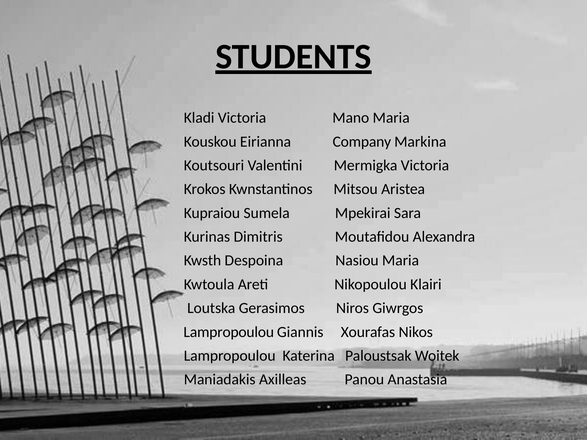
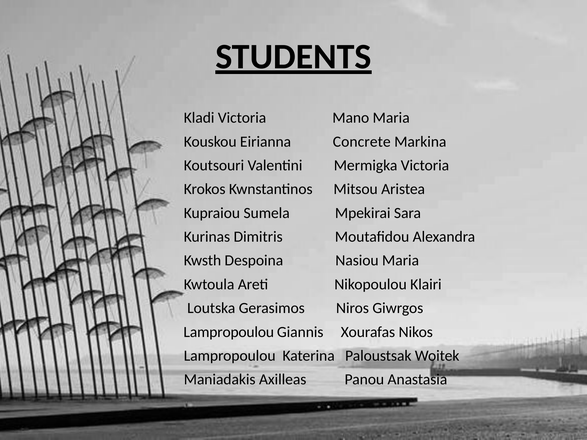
Company: Company -> Concrete (362, 142)
